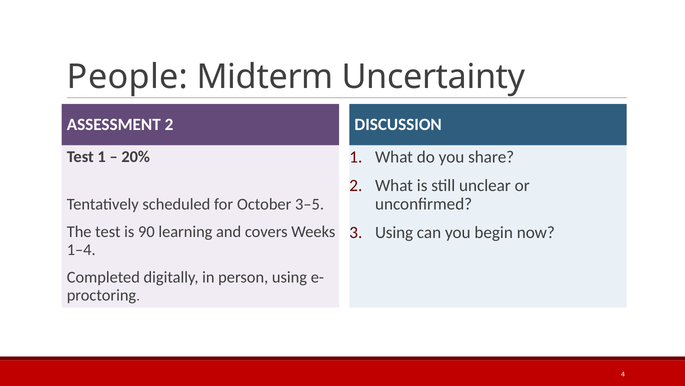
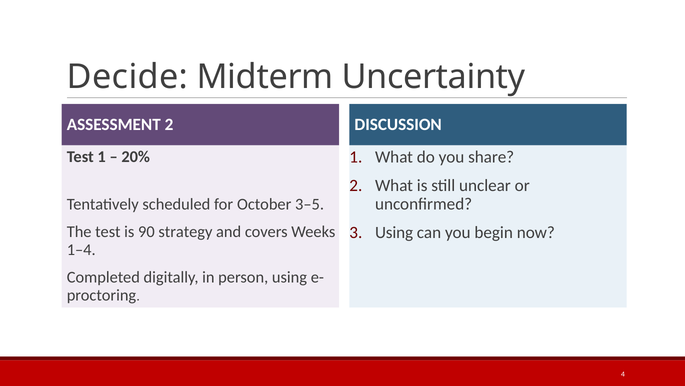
People: People -> Decide (128, 77)
learning: learning -> strategy (185, 232)
